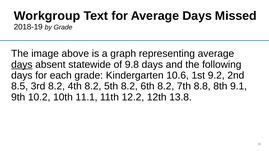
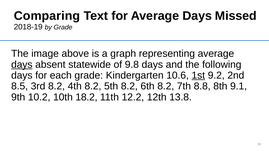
Workgroup: Workgroup -> Comparing (47, 16)
1st underline: none -> present (198, 76)
11.1: 11.1 -> 18.2 (86, 97)
